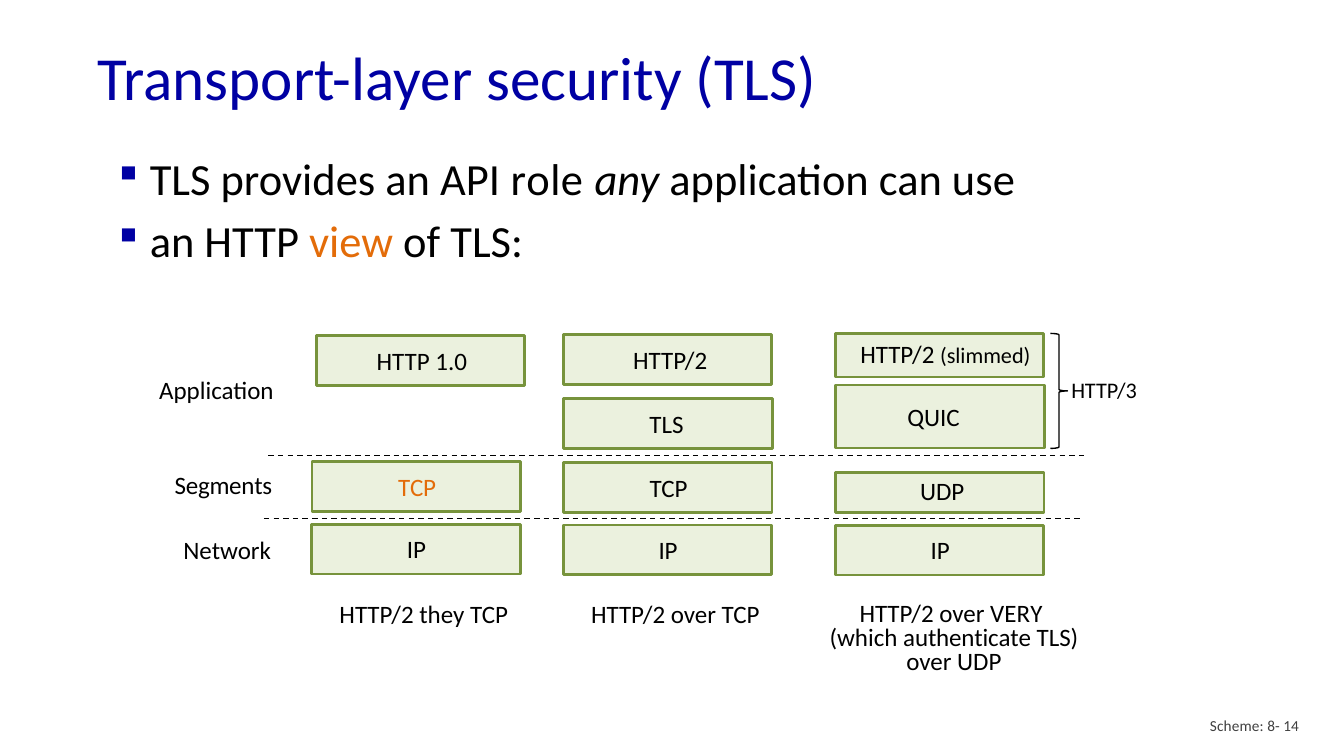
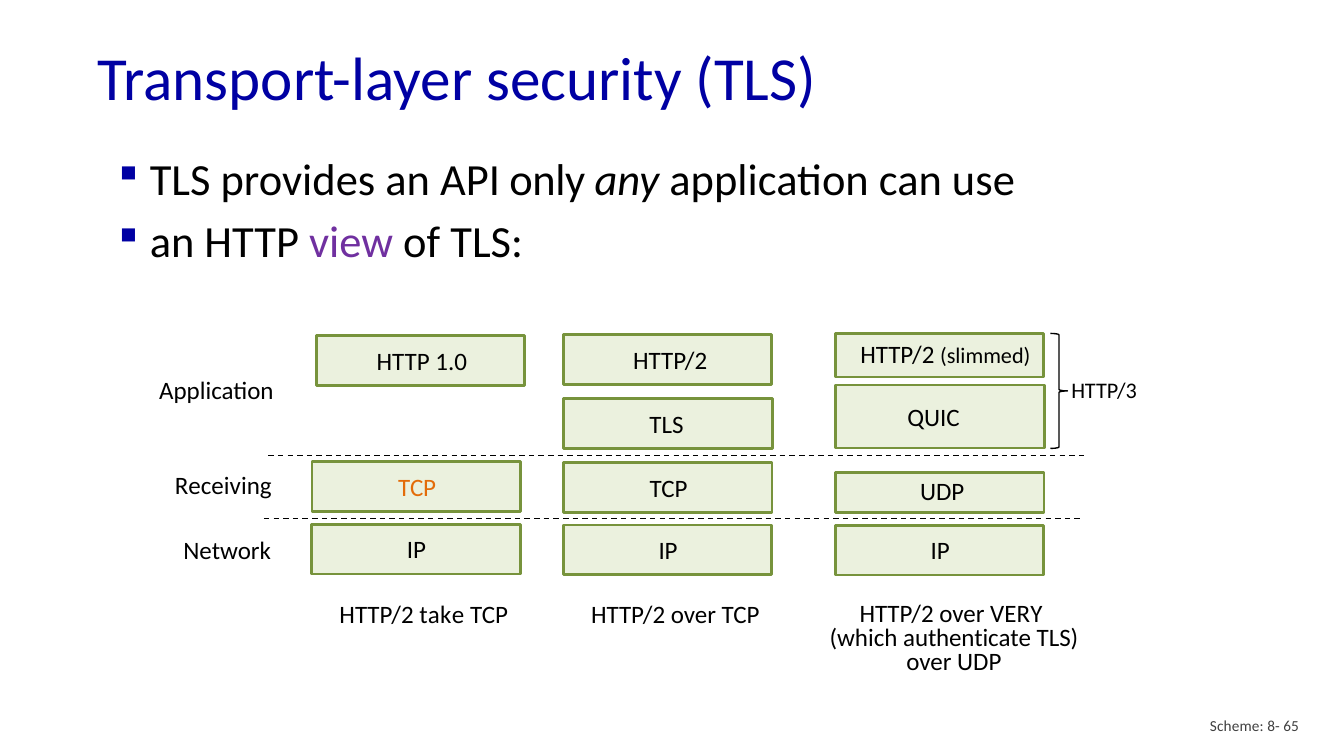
role: role -> only (547, 181)
view colour: orange -> purple (351, 243)
Segments: Segments -> Receiving (223, 486)
they: they -> take (442, 614)
14: 14 -> 65 (1291, 726)
